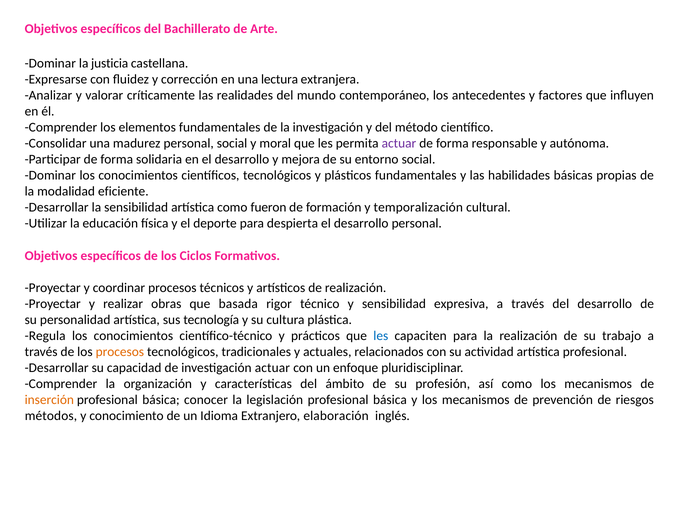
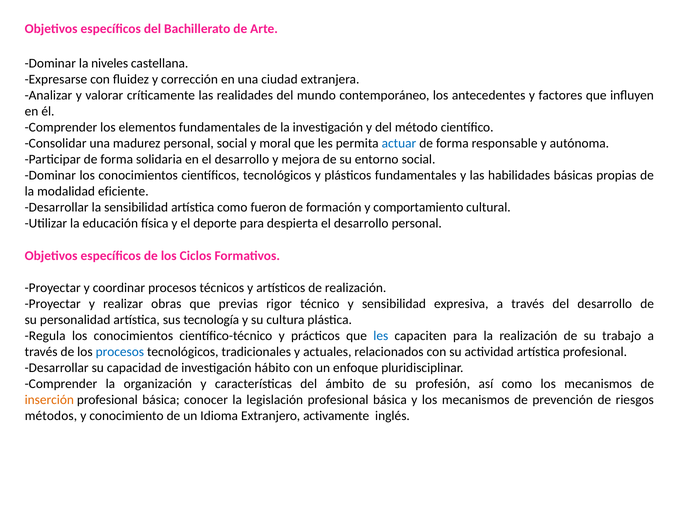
justicia: justicia -> niveles (110, 63)
lectura: lectura -> ciudad (279, 79)
actuar colour: purple -> blue (399, 143)
temporalización: temporalización -> comportamiento (418, 208)
basada: basada -> previas (238, 304)
procesos colour: orange -> blue (120, 352)
investigación actuar: actuar -> hábito (272, 368)
elaboración: elaboración -> activamente (336, 416)
